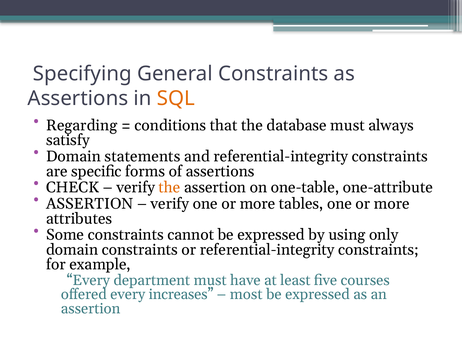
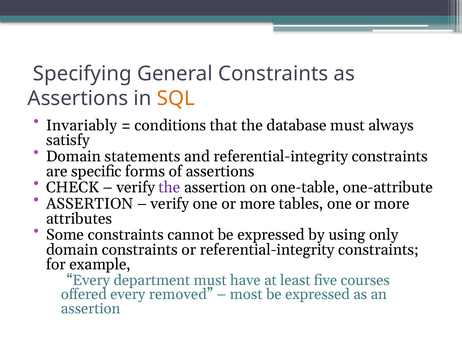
Regarding: Regarding -> Invariably (82, 126)
the colour: orange -> purple (170, 188)
increases: increases -> removed (181, 295)
